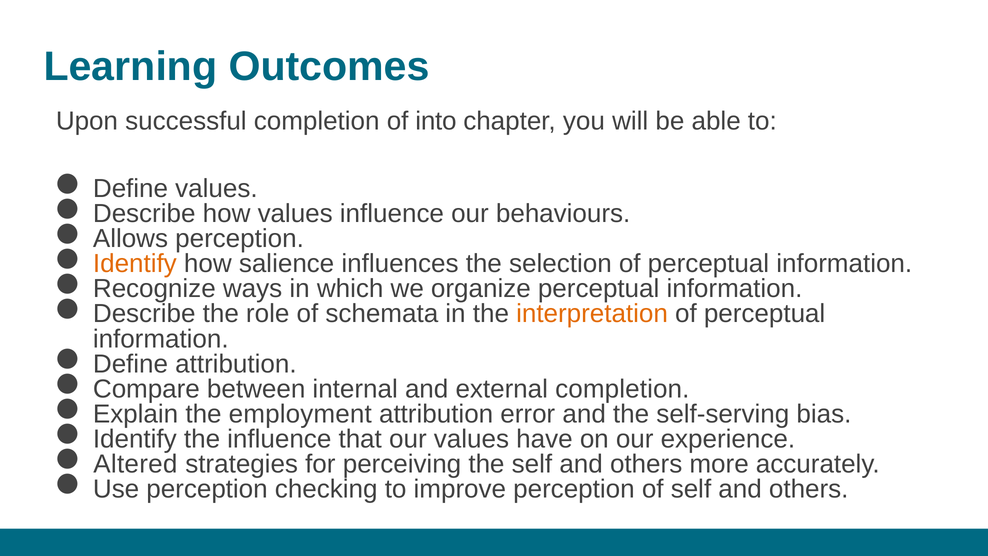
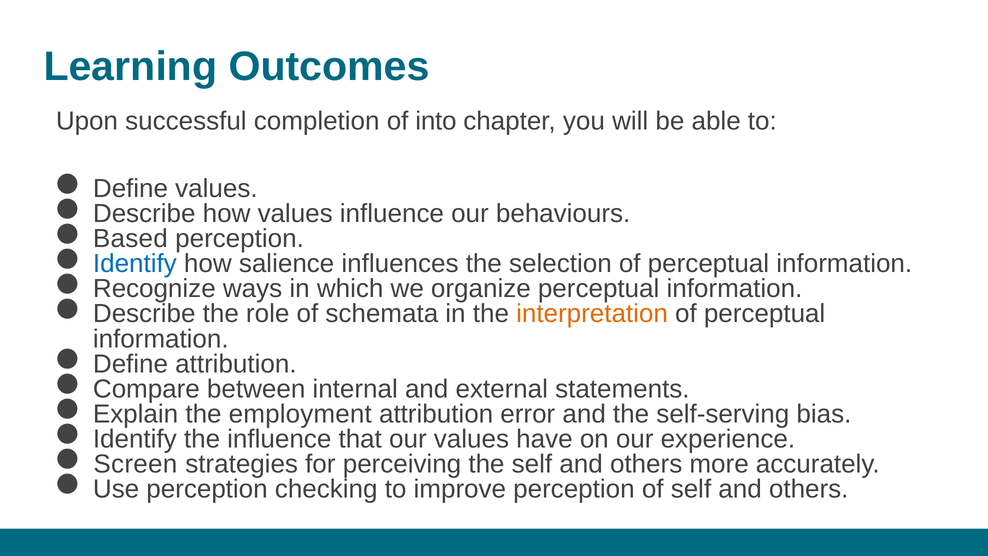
Allows: Allows -> Based (130, 239)
Identify colour: orange -> blue (135, 264)
external completion: completion -> statements (622, 389)
Altered: Altered -> Screen (135, 464)
